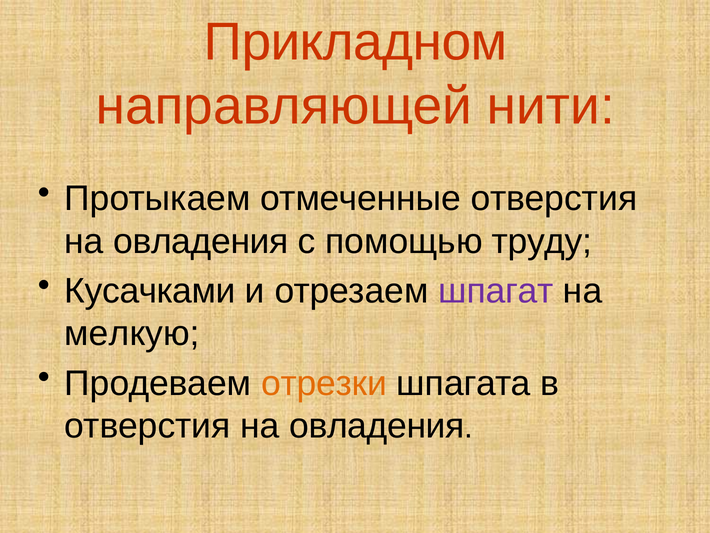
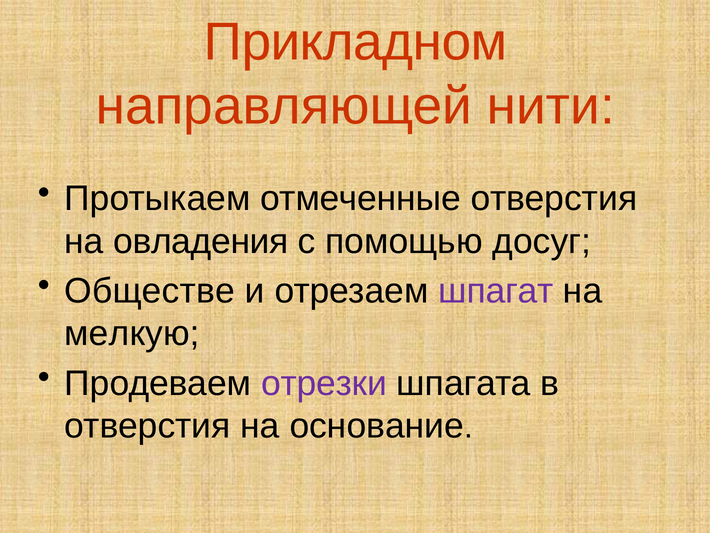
труду: труду -> досуг (542, 241)
Кусачками: Кусачками -> Обществе (150, 291)
отрезки colour: orange -> purple (324, 383)
овладения: овладения -> основание (377, 426)
